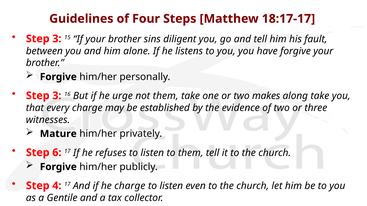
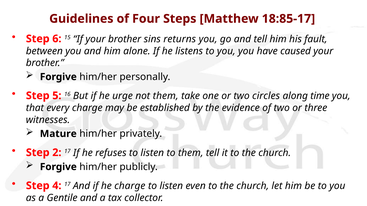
18:17-17: 18:17-17 -> 18:85-17 (288, 19)
3: 3 -> 6 (57, 39)
sins diligent: diligent -> returns (180, 39)
have forgive: forgive -> caused (296, 51)
3: 3 -> 5 (57, 96)
makes: makes -> circles (266, 96)
along take: take -> time (320, 96)
6: 6 -> 2 (57, 153)
